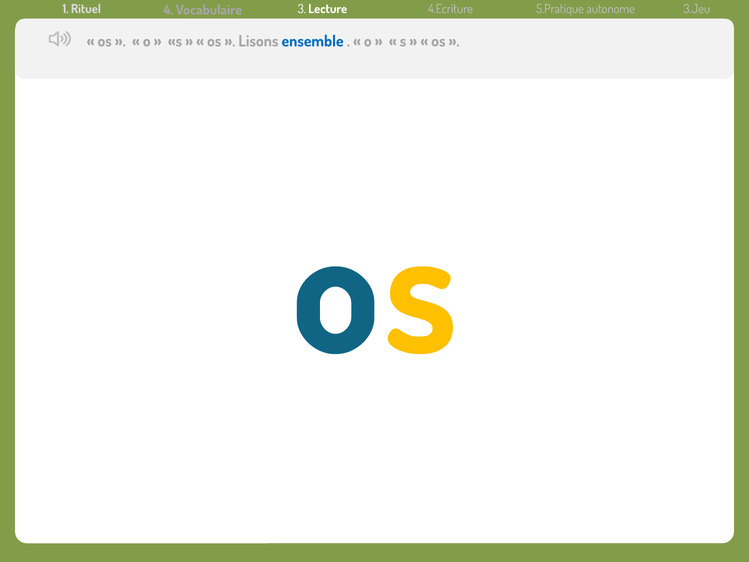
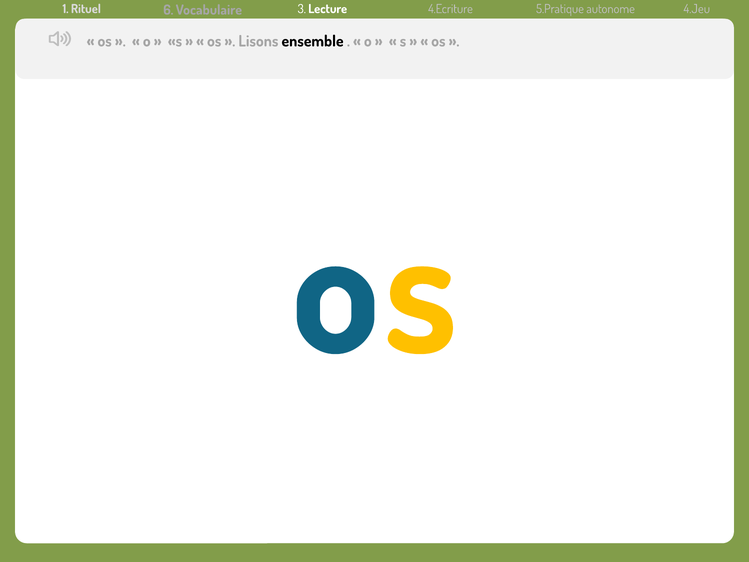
4: 4 -> 6 (168, 10)
3.Jeu: 3.Jeu -> 4.Jeu (697, 9)
ensemble colour: blue -> black (313, 41)
